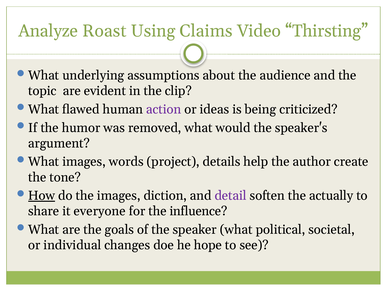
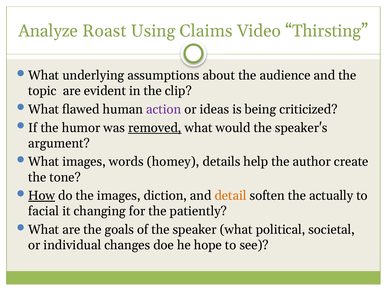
removed underline: none -> present (155, 127)
project: project -> homey (173, 161)
detail colour: purple -> orange (231, 195)
share: share -> facial (44, 211)
everyone: everyone -> changing (100, 211)
influence: influence -> patiently (198, 211)
